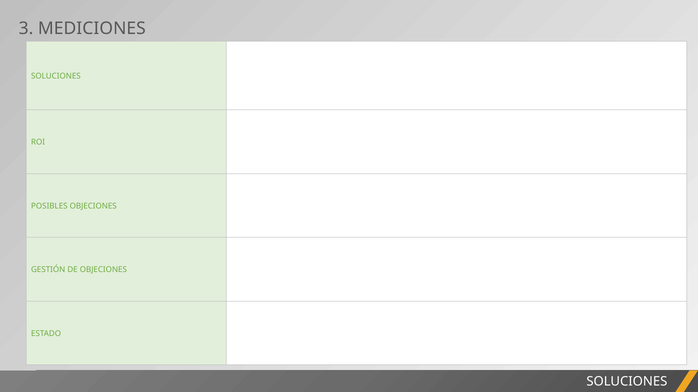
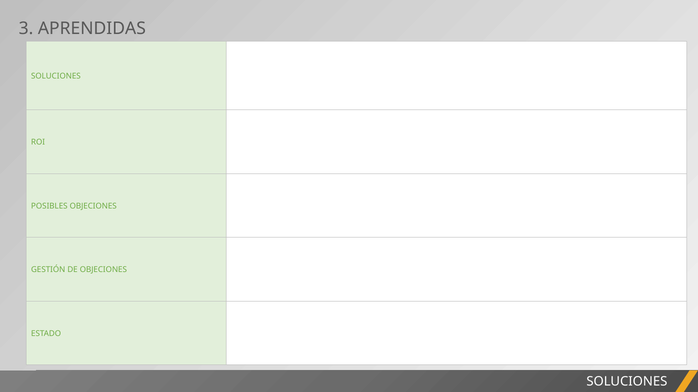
MEDICIONES: MEDICIONES -> APRENDIDAS (92, 28)
